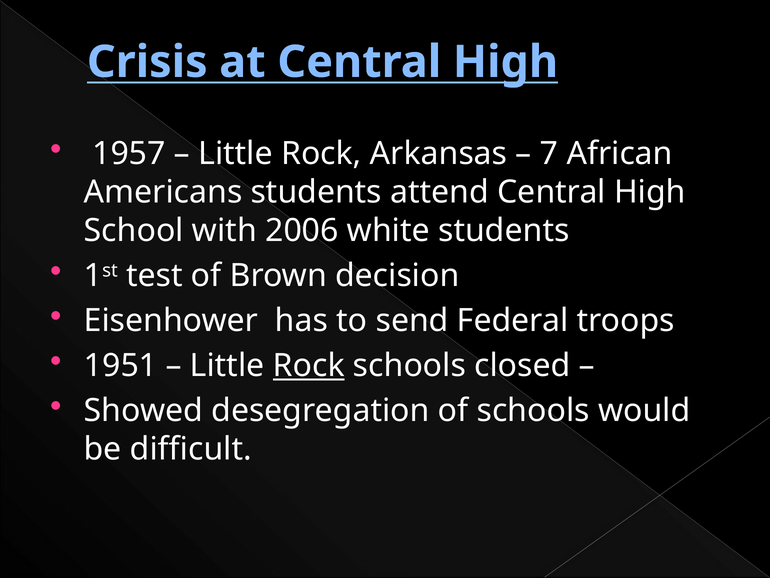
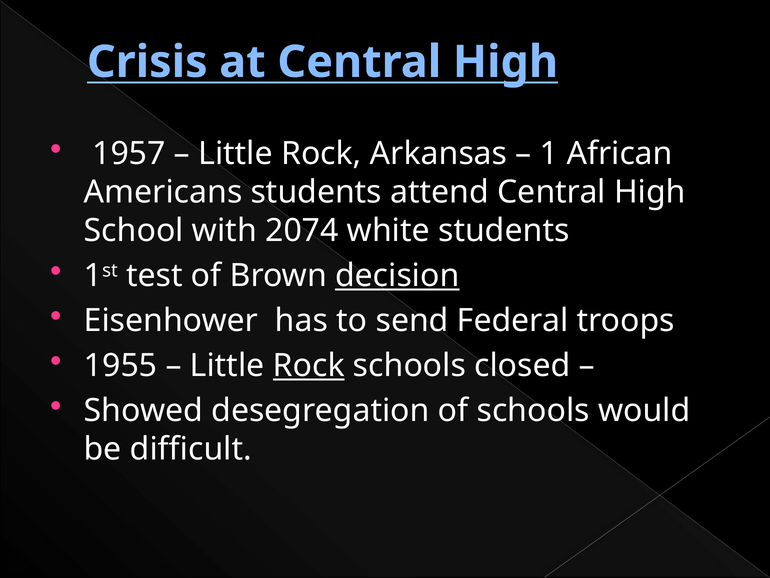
7: 7 -> 1 (549, 154)
2006: 2006 -> 2074 (302, 231)
decision underline: none -> present (397, 276)
1951: 1951 -> 1955 (121, 365)
